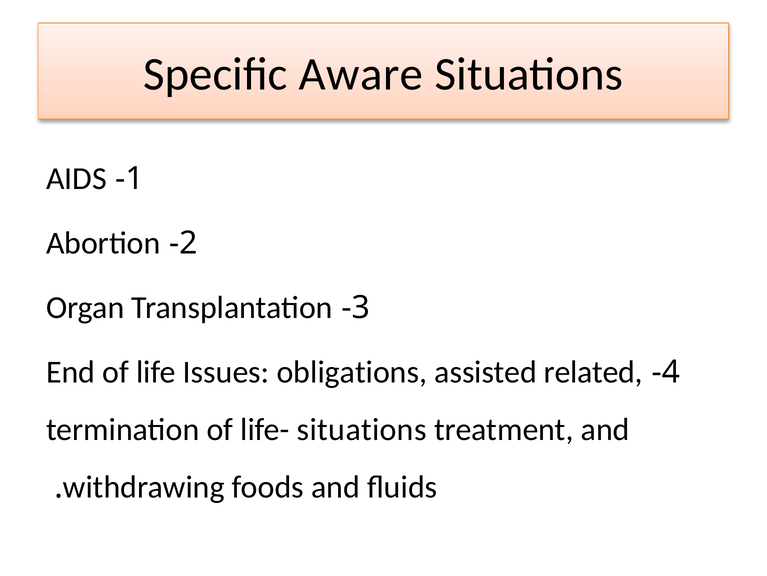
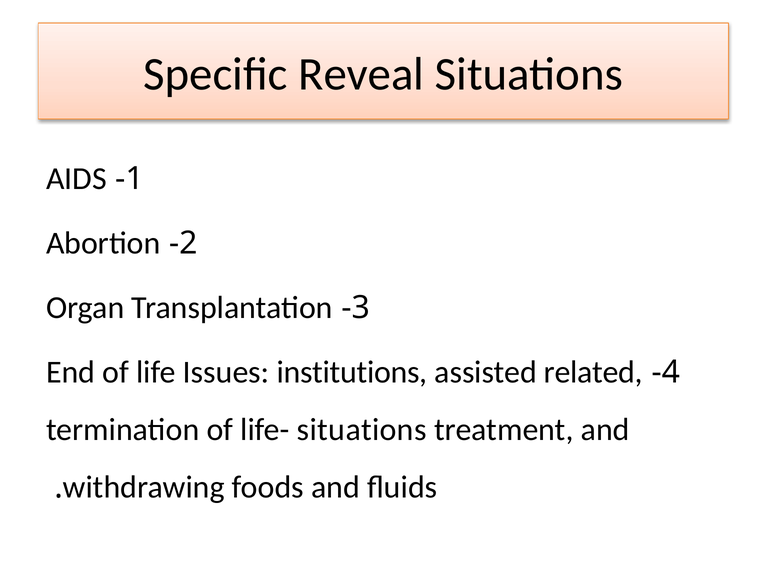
Aware: Aware -> Reveal (361, 74)
obligations: obligations -> institutions (352, 372)
